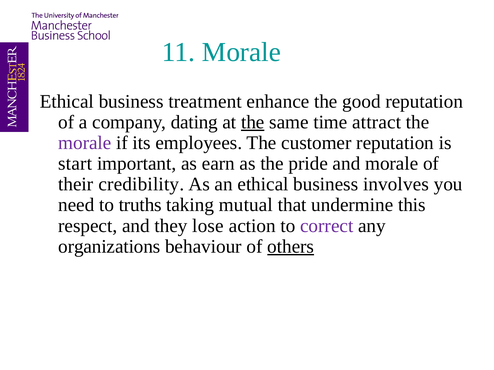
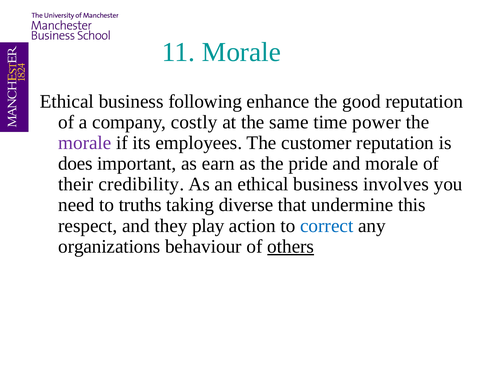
treatment: treatment -> following (205, 102)
dating: dating -> costly (194, 122)
the underline: present -> none (253, 122)
attract: attract -> power (377, 122)
start: start -> does (75, 164)
mutual: mutual -> diverse (246, 205)
lose: lose -> play (208, 226)
correct colour: purple -> blue (327, 226)
